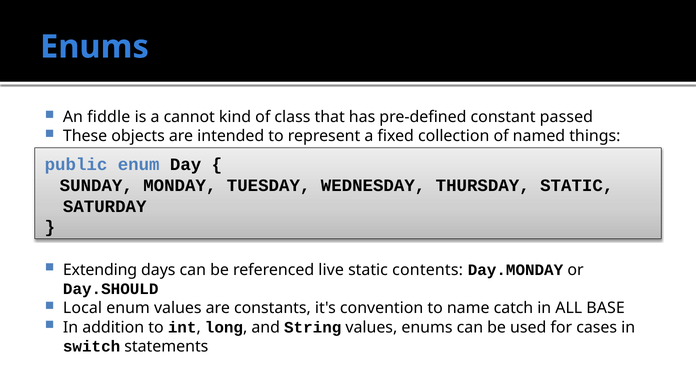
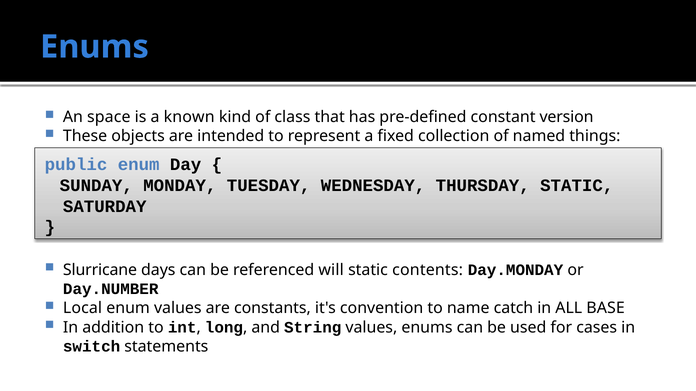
fiddle: fiddle -> space (109, 117)
cannot: cannot -> known (189, 117)
passed: passed -> version (567, 117)
Extending: Extending -> Slurricane (100, 270)
live: live -> will (331, 270)
Day.SHOULD: Day.SHOULD -> Day.NUMBER (111, 289)
